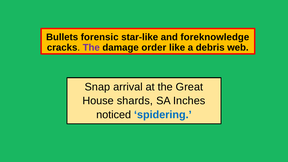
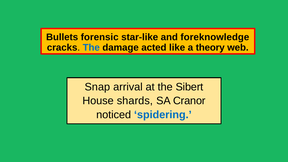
The colour: purple -> blue (91, 48)
order: order -> acted (154, 48)
debris: debris -> theory (210, 48)
Great: Great -> Sibert (190, 87)
Inches: Inches -> Cranor (189, 101)
